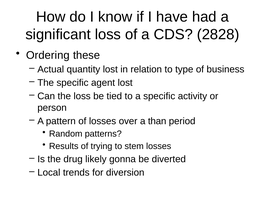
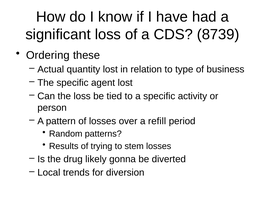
2828: 2828 -> 8739 (218, 34)
than: than -> refill (157, 121)
